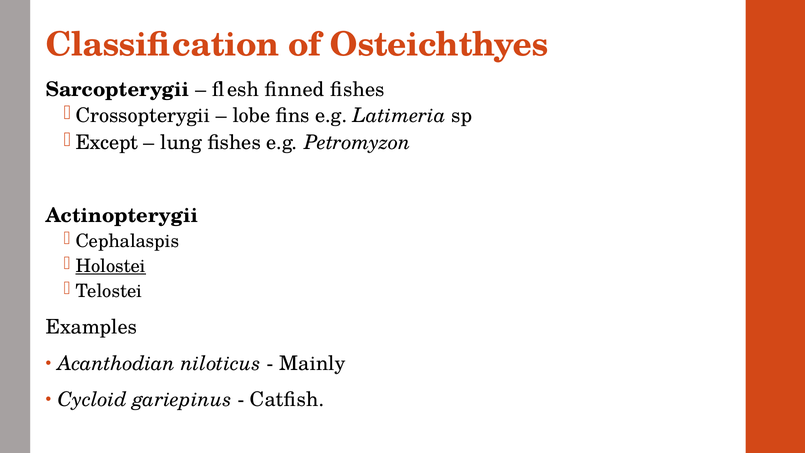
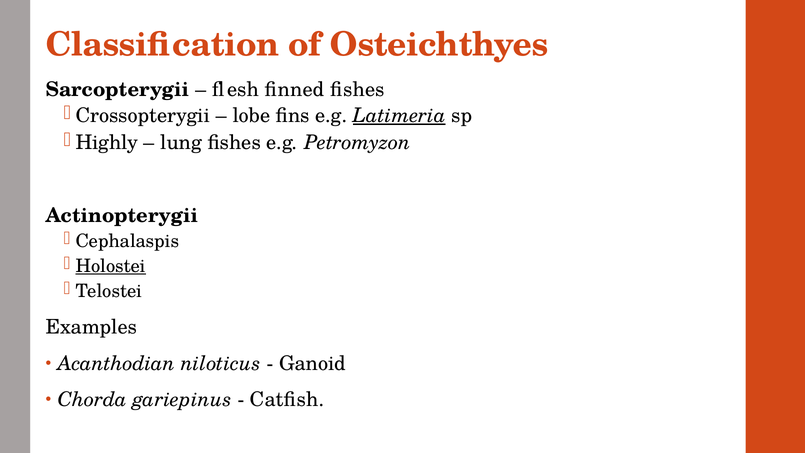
Latimeria underline: none -> present (399, 116)
Except: Except -> Highly (107, 142)
Mainly: Mainly -> Ganoid (312, 363)
Cycloid: Cycloid -> Chorda (92, 400)
